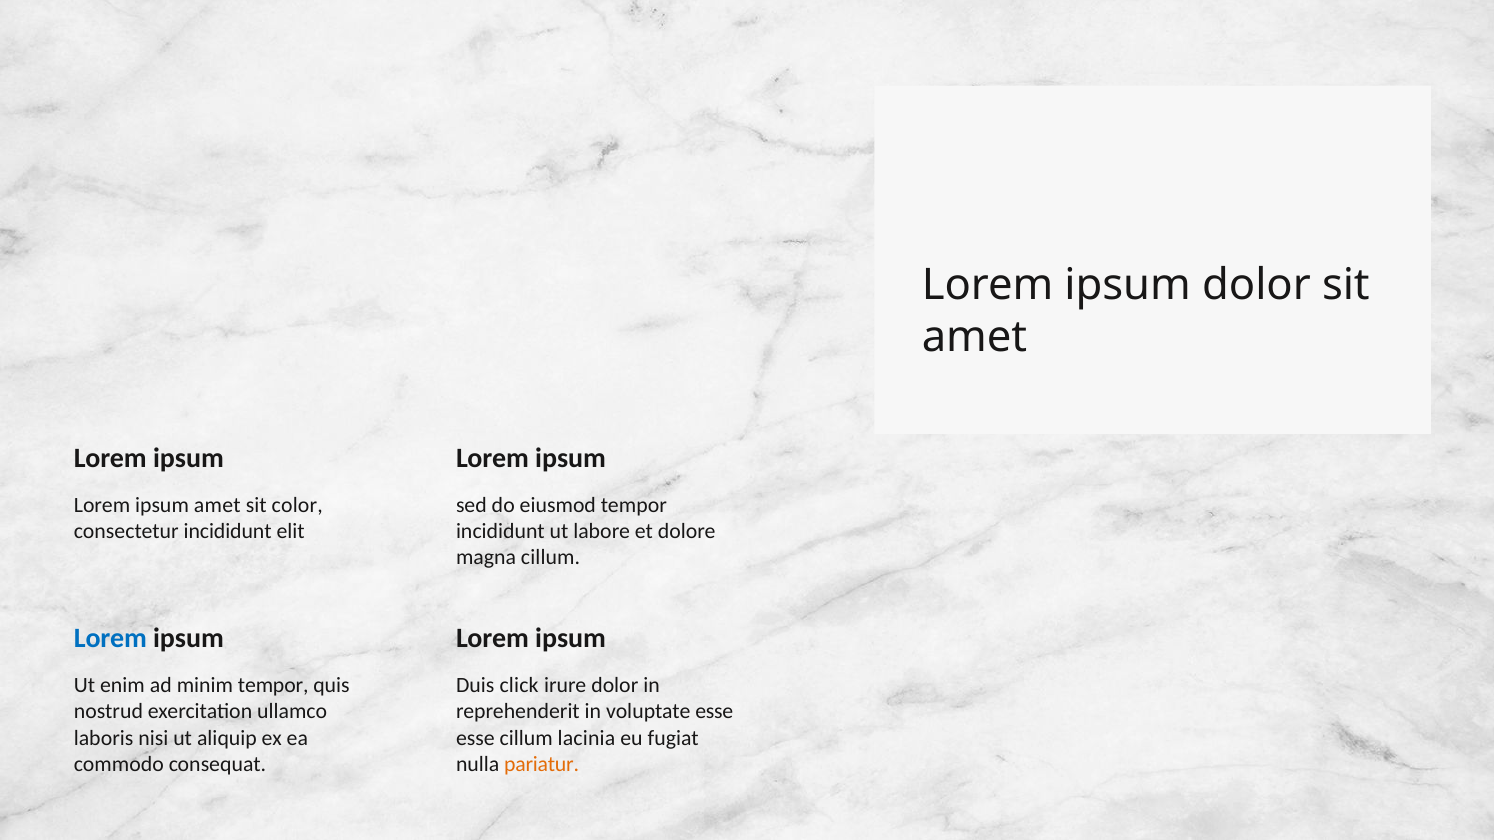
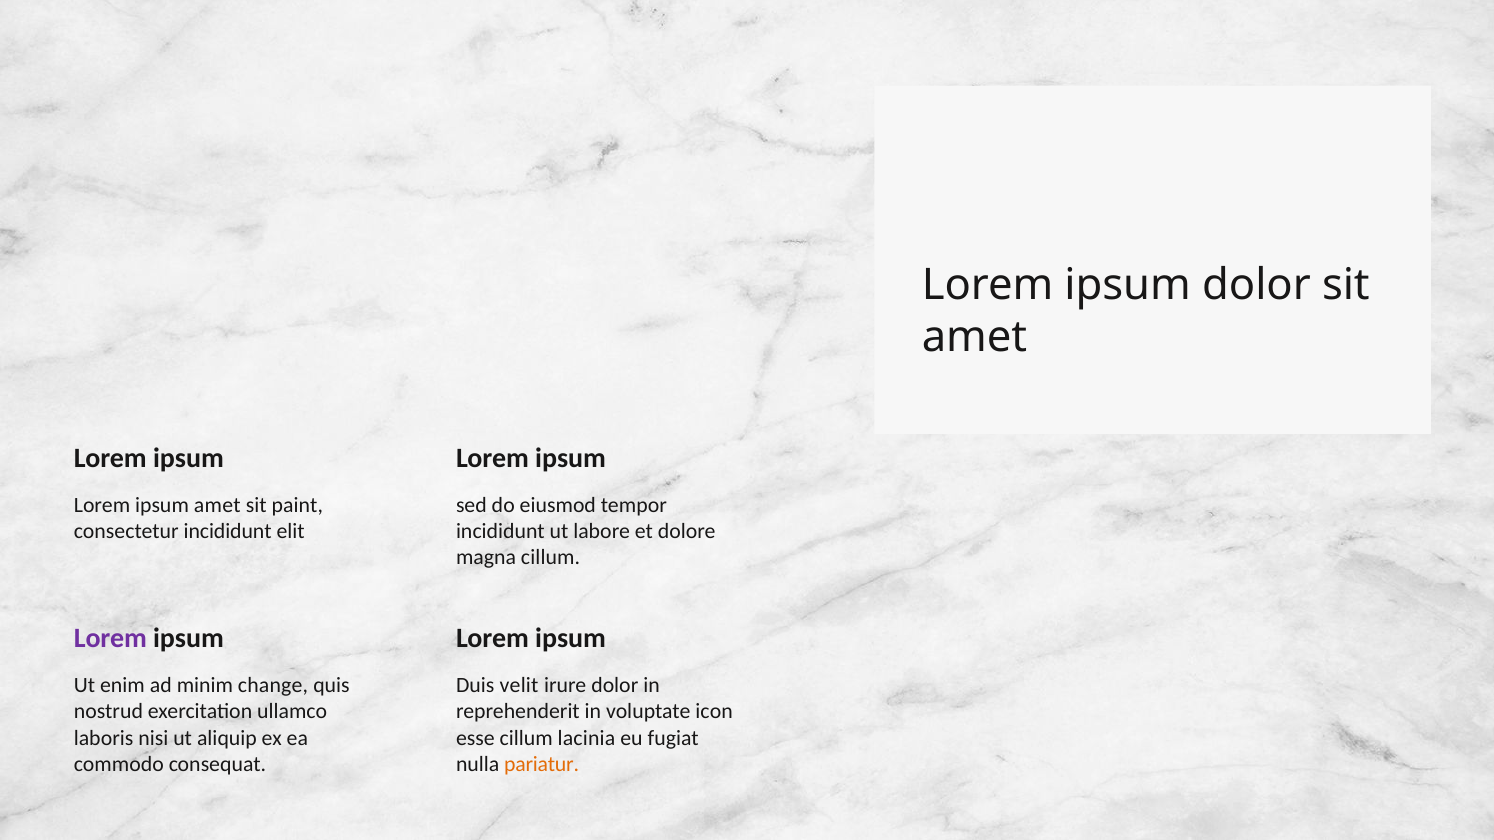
color: color -> paint (297, 505)
Lorem colour: blue -> purple (110, 639)
minim tempor: tempor -> change (273, 686)
click: click -> velit (519, 686)
voluptate esse: esse -> icon (714, 712)
